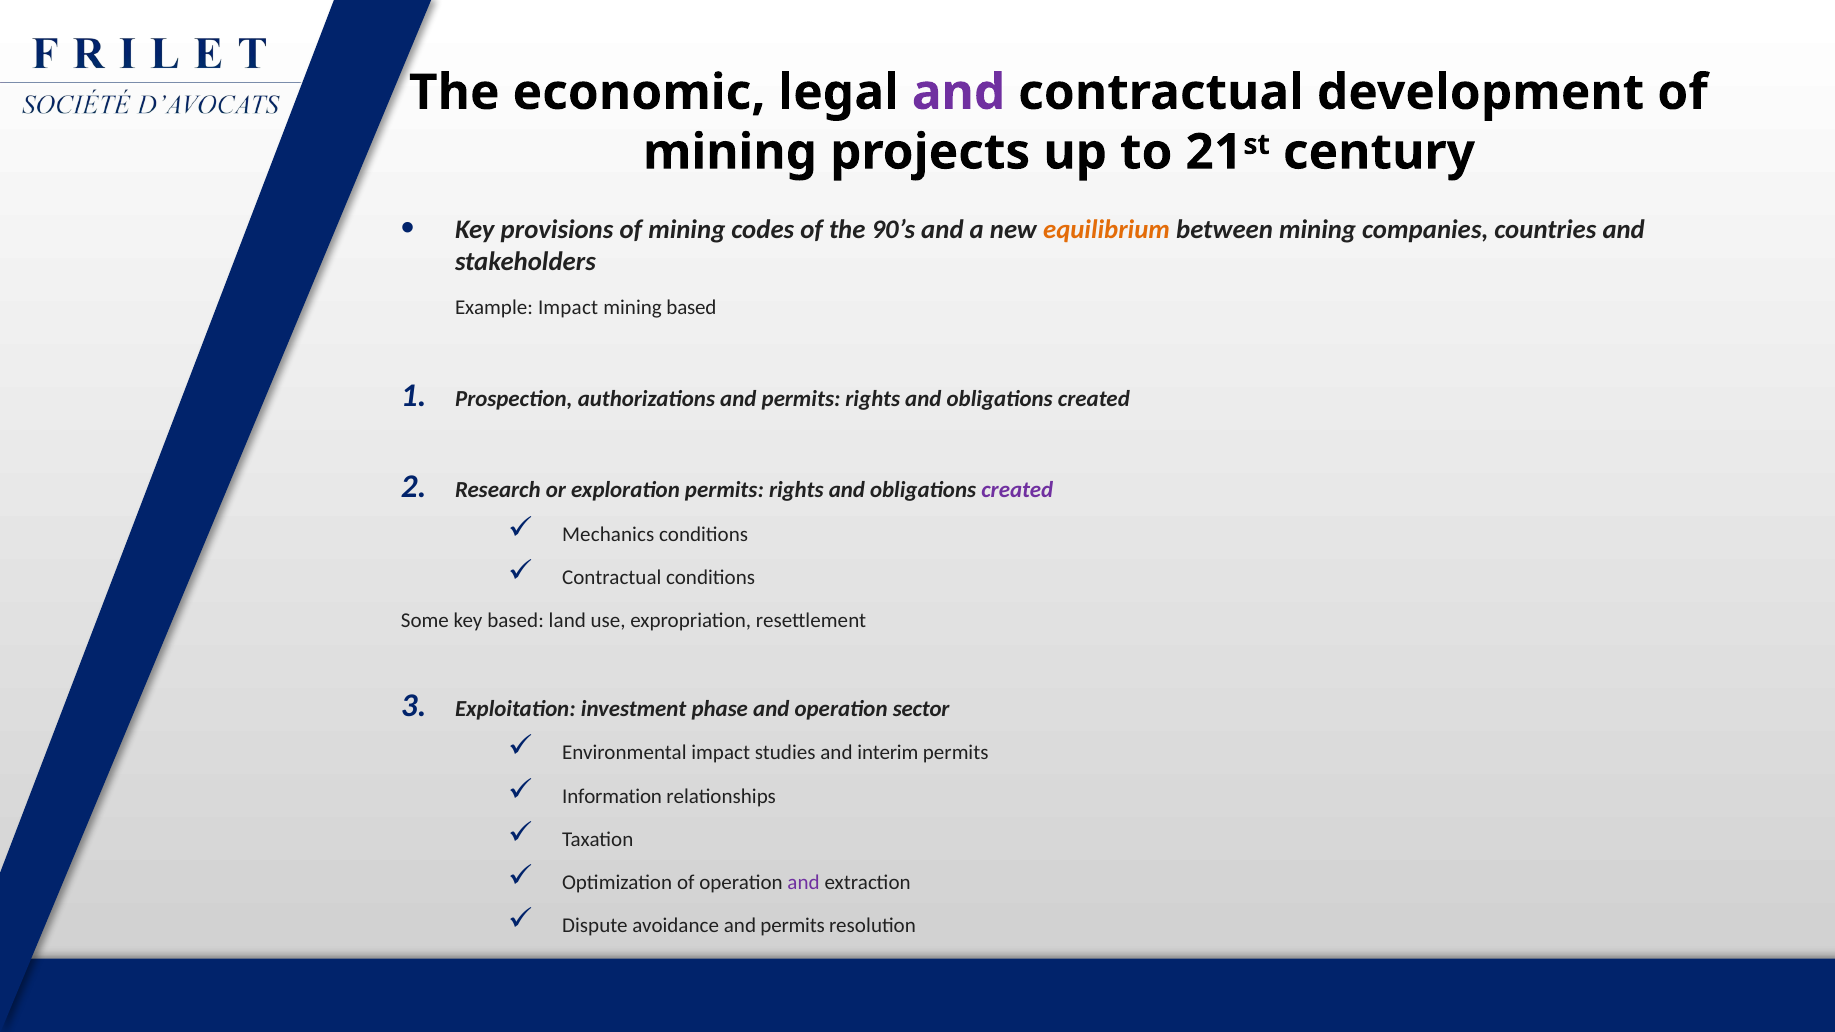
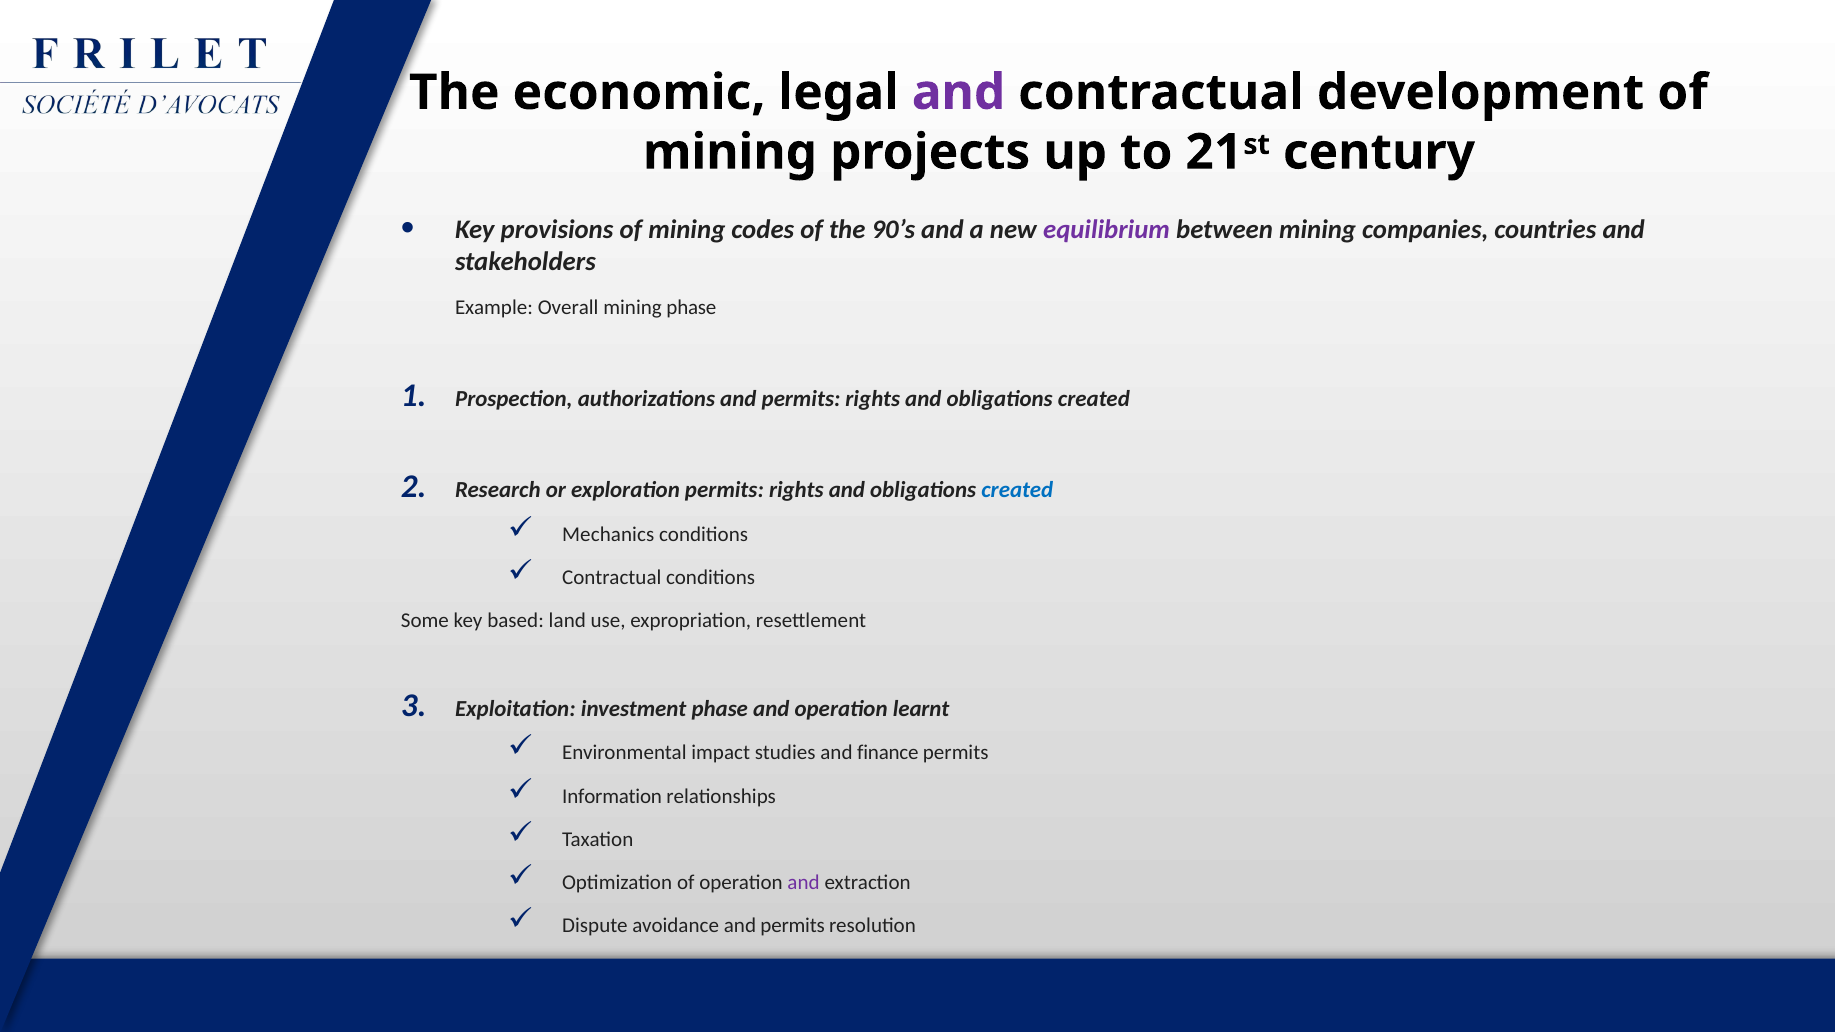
equilibrium colour: orange -> purple (1107, 229)
Example Impact: Impact -> Overall (568, 308)
mining based: based -> phase (691, 308)
created colour: purple -> blue (1017, 490)
sector: sector -> learnt (921, 709)
interim: interim -> finance (888, 753)
